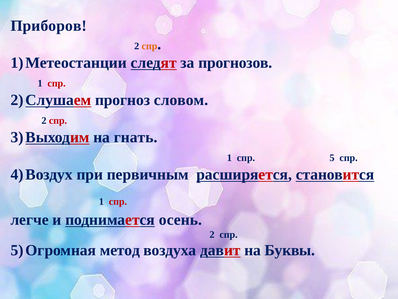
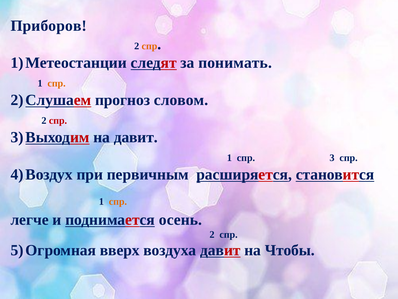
прогнозов: прогнозов -> понимать (235, 63)
спр colour: red -> orange (57, 83)
на гнать: гнать -> давит (136, 137)
5: 5 -> 3 (332, 158)
спр colour: red -> orange (118, 201)
метод: метод -> вверх (120, 250)
Буквы: Буквы -> Чтобы (290, 250)
